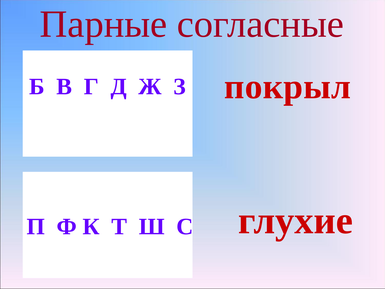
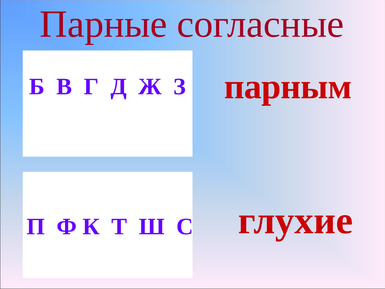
покрыл: покрыл -> парным (288, 87)
